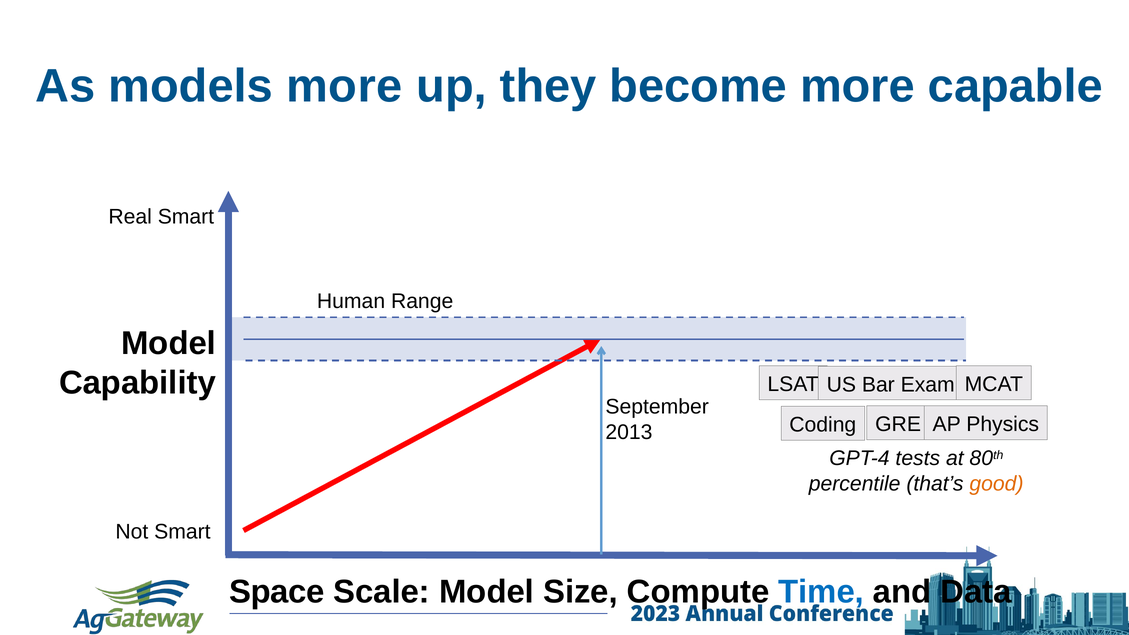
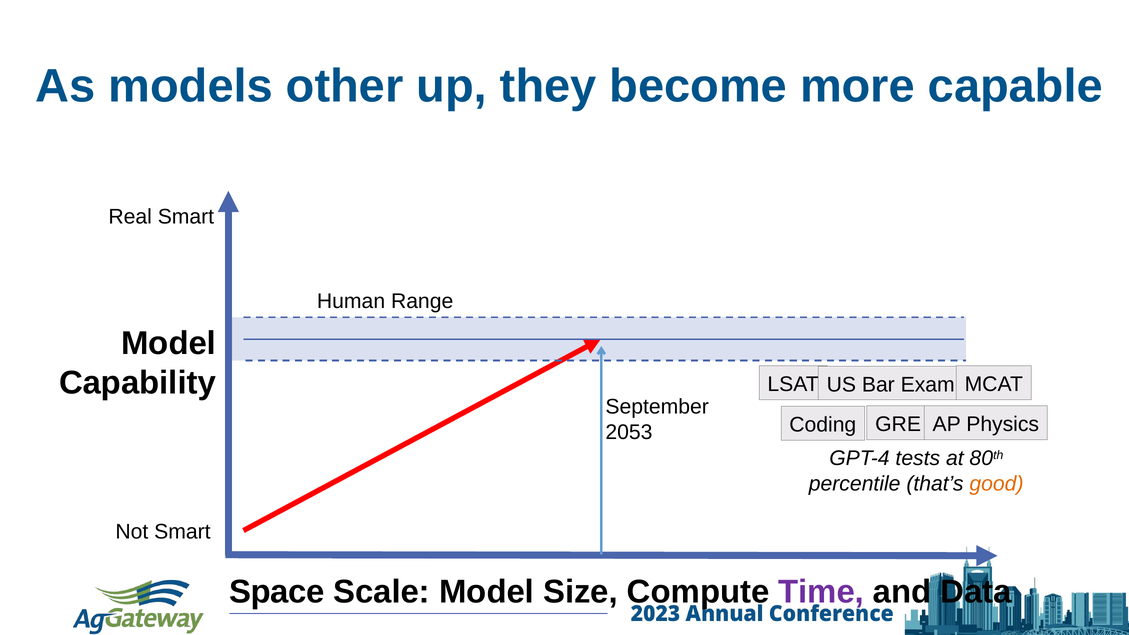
models more: more -> other (345, 86)
2013: 2013 -> 2053 (629, 432)
Time colour: blue -> purple (821, 592)
